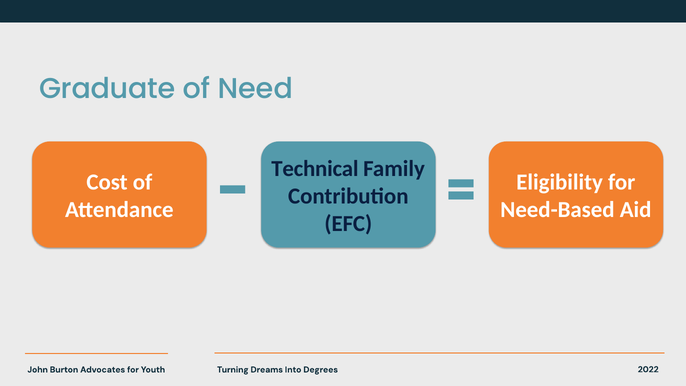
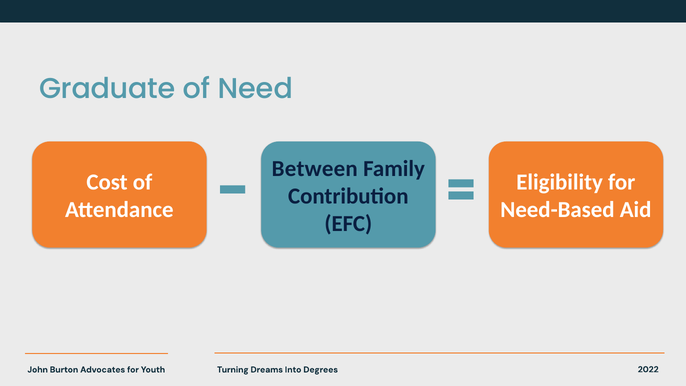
Technical: Technical -> Between (315, 169)
